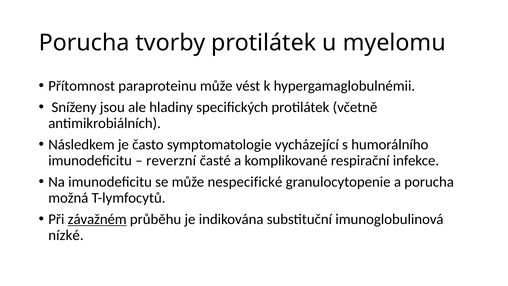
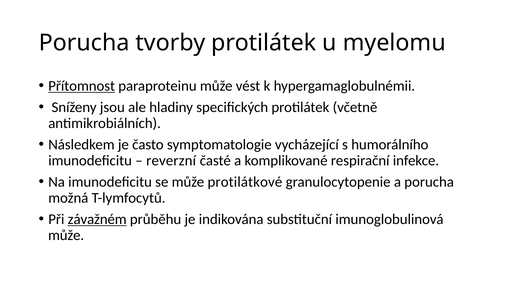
Přítomnost underline: none -> present (82, 86)
nespecifické: nespecifické -> protilátkové (245, 182)
nízké: nízké -> může (66, 235)
